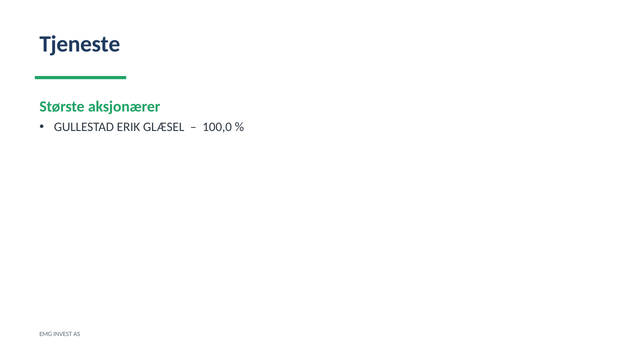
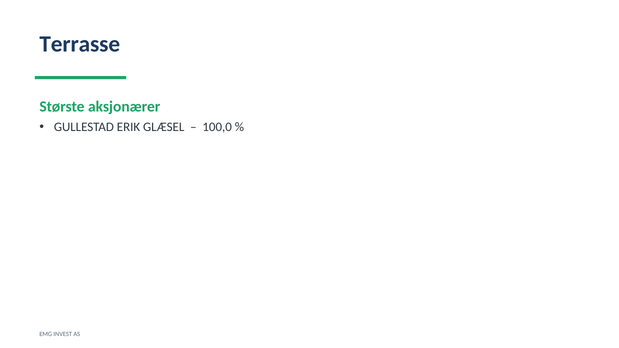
Tjeneste: Tjeneste -> Terrasse (80, 44)
